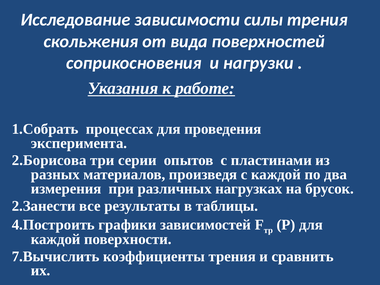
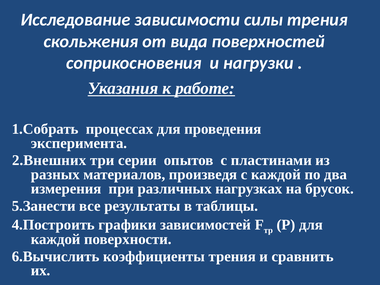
2.Борисова: 2.Борисова -> 2.Внешних (49, 160)
2.Занести: 2.Занести -> 5.Занести (44, 206)
7.Вычислить: 7.Вычислить -> 6.Вычислить (56, 256)
